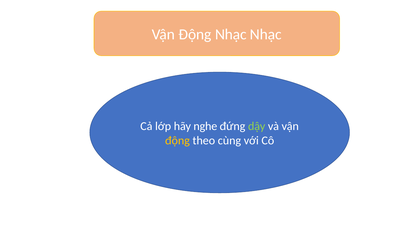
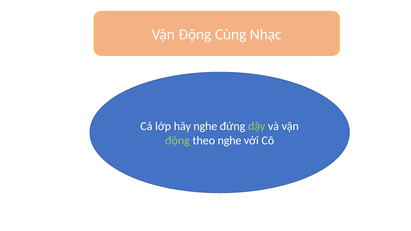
Động Nhạc: Nhạc -> Cùng (231, 35)
động colour: yellow -> light green (177, 141)
theo cùng: cùng -> nghe (230, 141)
